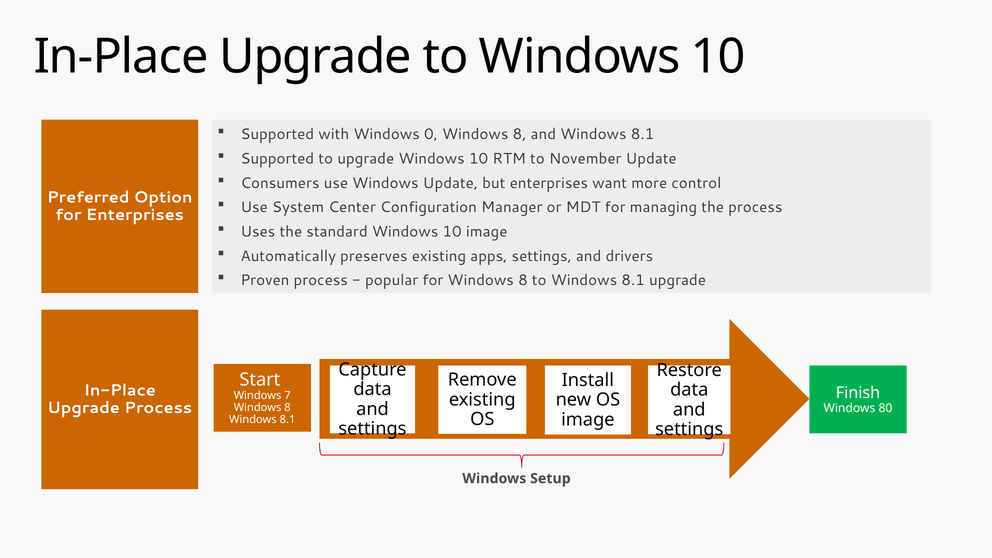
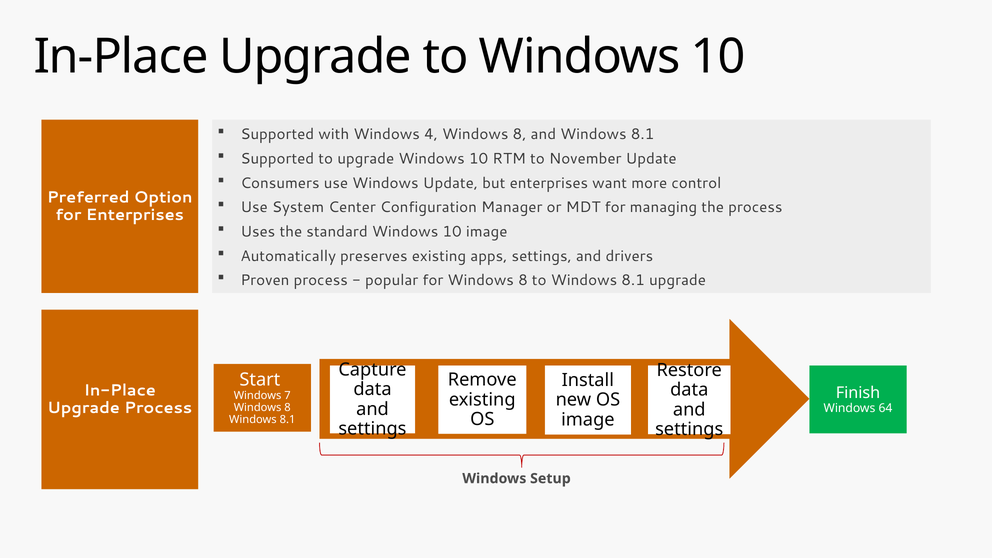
0: 0 -> 4 (431, 134)
80: 80 -> 64 (886, 408)
